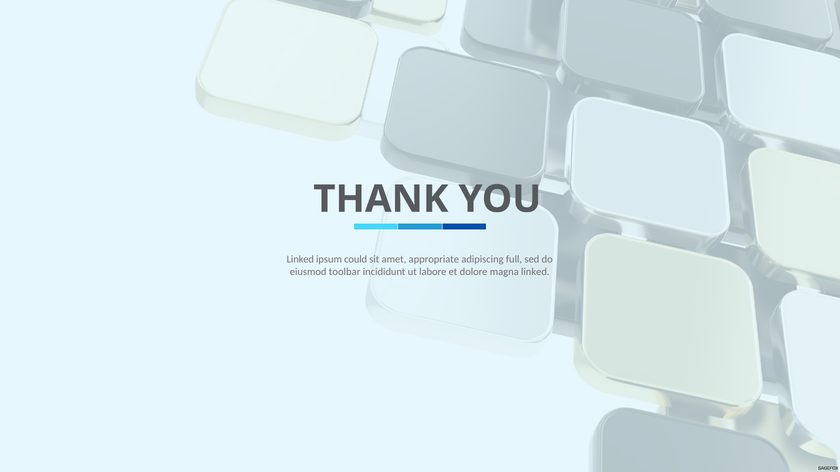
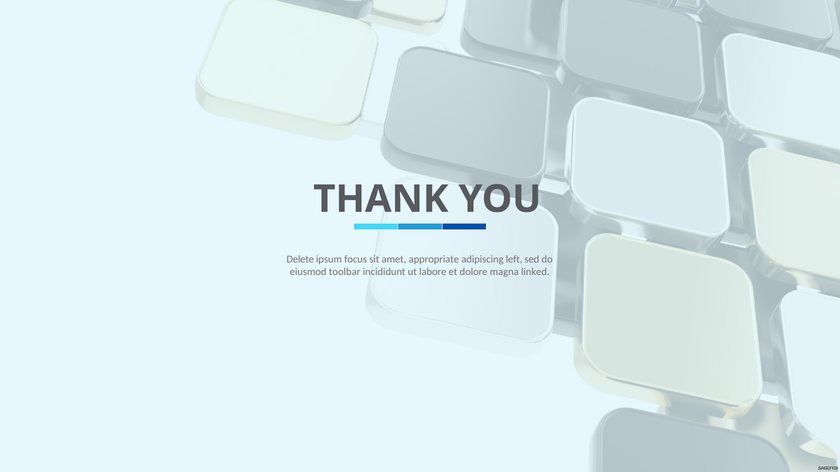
Linked: Linked -> Delete (300, 259)
could: could -> focus (356, 259)
full: full -> left (514, 259)
